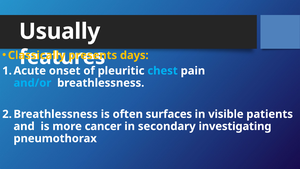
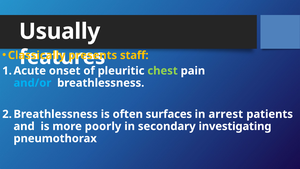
days: days -> staff (134, 55)
chest colour: light blue -> light green (163, 71)
visible: visible -> arrest (226, 114)
cancer: cancer -> poorly (103, 126)
